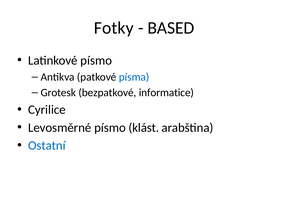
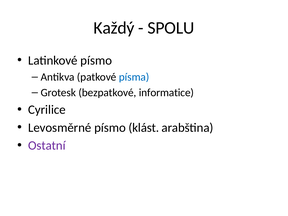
Fotky: Fotky -> Každý (114, 28)
BASED: BASED -> SPOLU (171, 28)
Ostatní colour: blue -> purple (47, 146)
